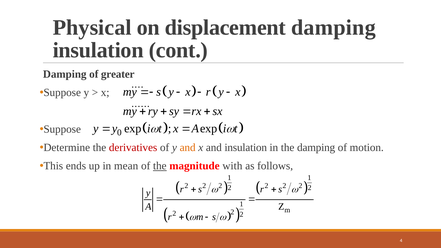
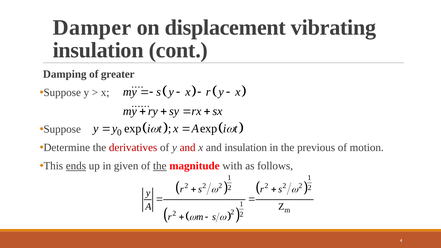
Physical: Physical -> Damper (92, 28)
displacement damping: damping -> vibrating (334, 28)
and colour: orange -> red (188, 148)
the damping: damping -> previous (316, 148)
ends underline: none -> present (76, 166)
mean: mean -> given (126, 166)
